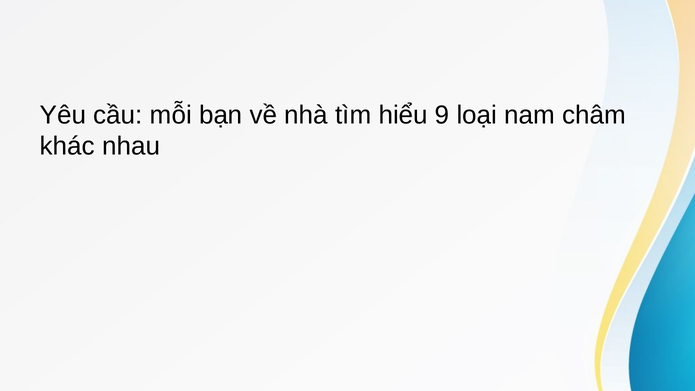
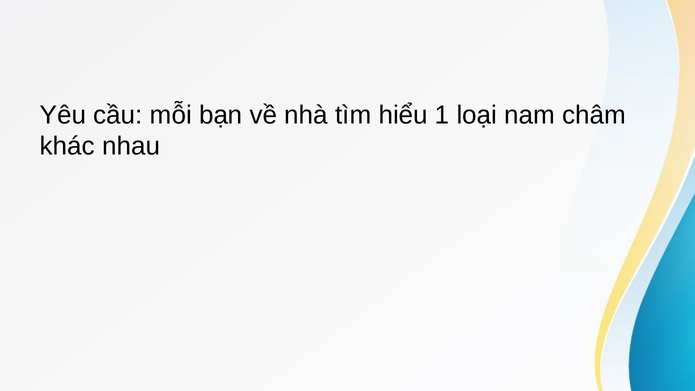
9: 9 -> 1 (442, 115)
